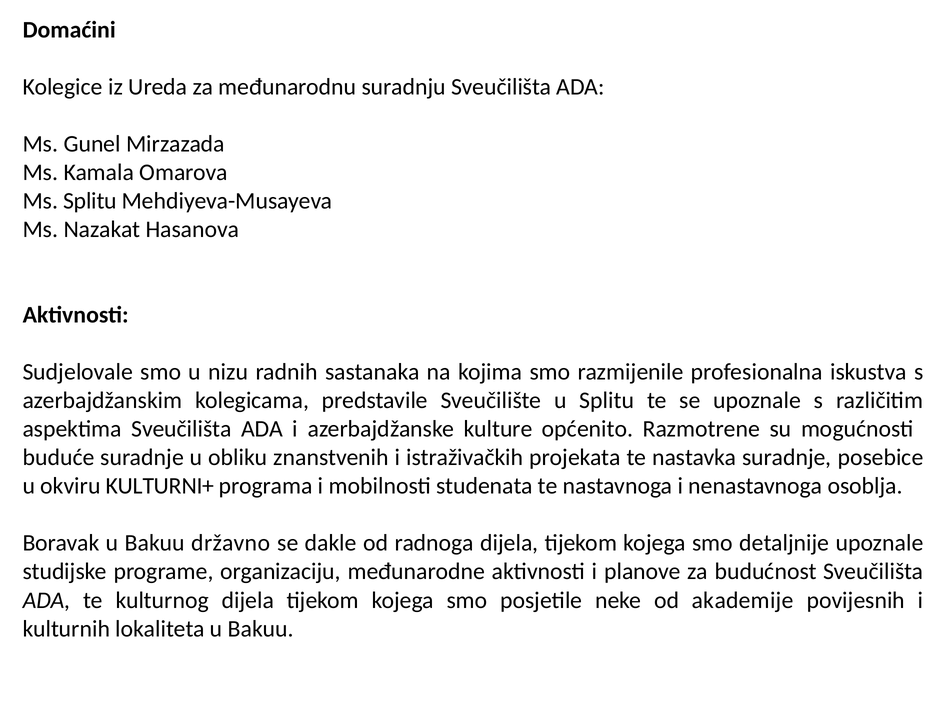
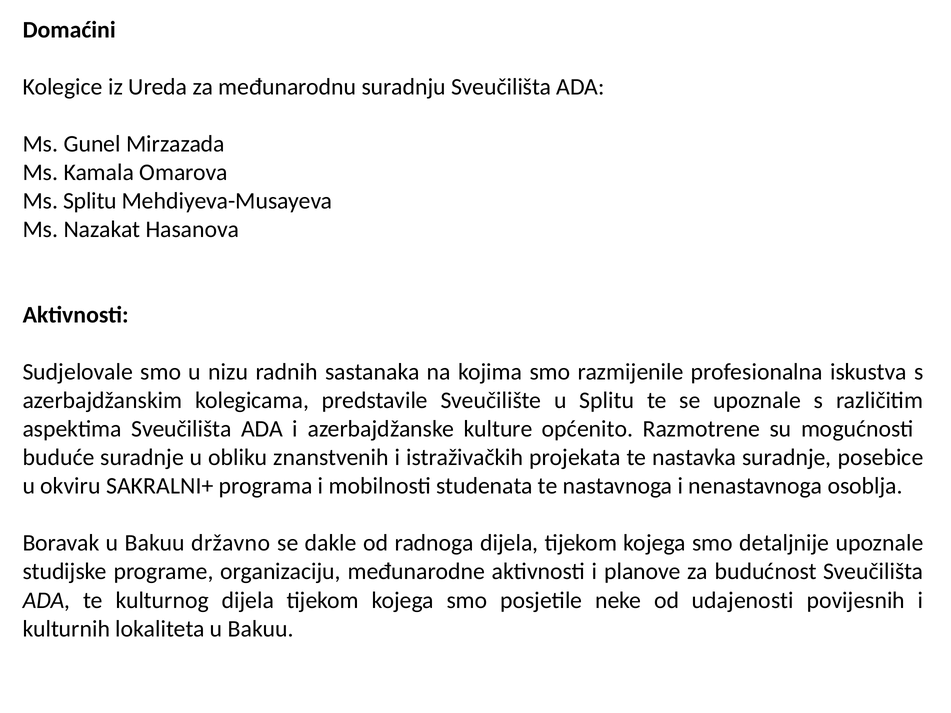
KULTURNI+: KULTURNI+ -> SAKRALNI+ (160, 486)
akademije: akademije -> udajenosti (743, 600)
